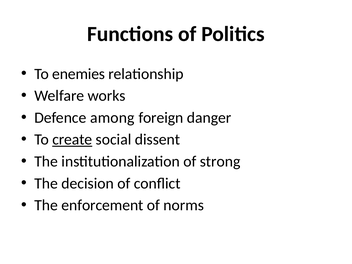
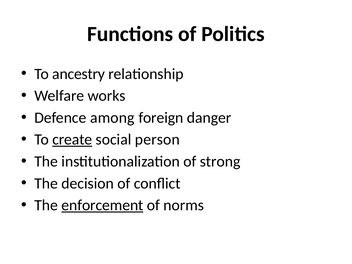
enemies: enemies -> ancestry (79, 74)
dissent: dissent -> person (157, 140)
enforcement underline: none -> present (102, 205)
